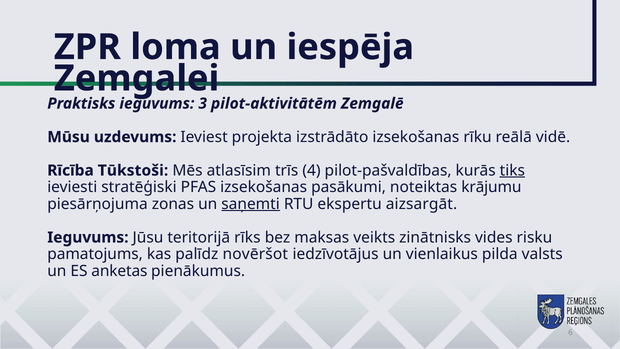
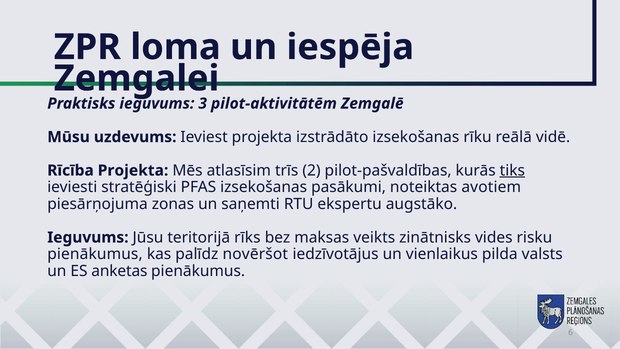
Rīcība Tūkstoši: Tūkstoši -> Projekta (133, 170)
4: 4 -> 2 (312, 170)
krājumu: krājumu -> avotiem (491, 187)
saņemti underline: present -> none (251, 204)
aizsargāt: aizsargāt -> augstāko (422, 204)
pamatojums: pamatojums -> pienākumus (95, 254)
